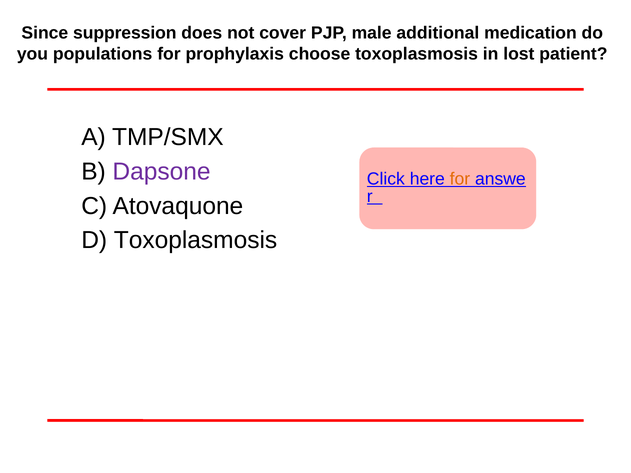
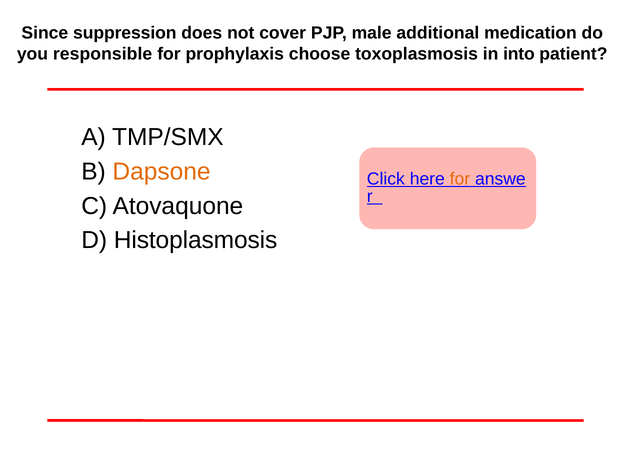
populations: populations -> responsible (103, 54)
lost: lost -> into (519, 54)
Dapsone colour: purple -> orange (162, 172)
D Toxoplasmosis: Toxoplasmosis -> Histoplasmosis (196, 240)
